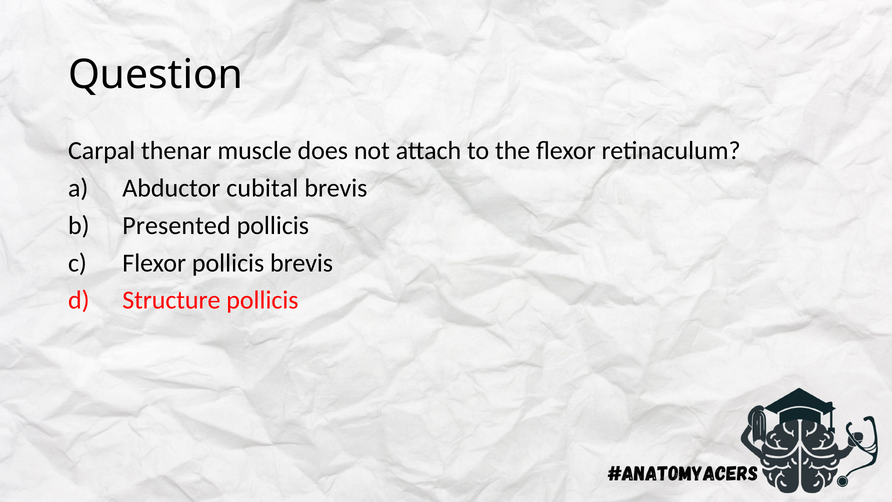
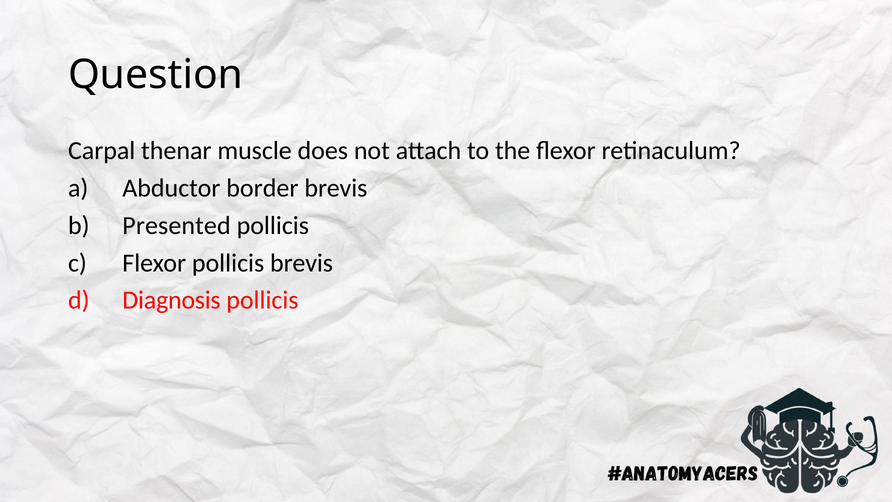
cubital: cubital -> border (262, 188)
Structure: Structure -> Diagnosis (172, 300)
